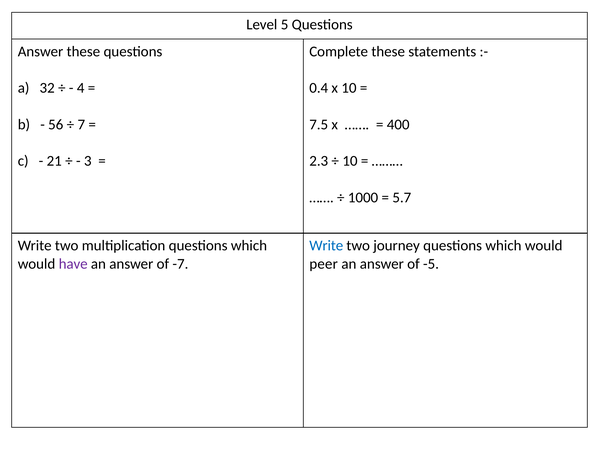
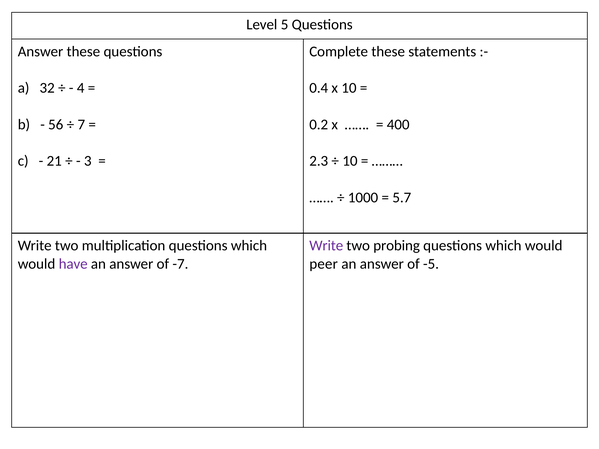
7.5: 7.5 -> 0.2 (319, 125)
Write colour: blue -> purple (326, 246)
journey: journey -> probing (397, 246)
